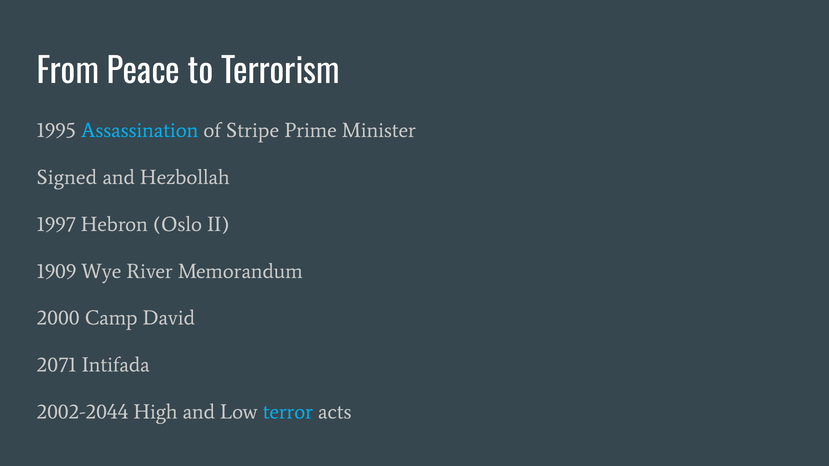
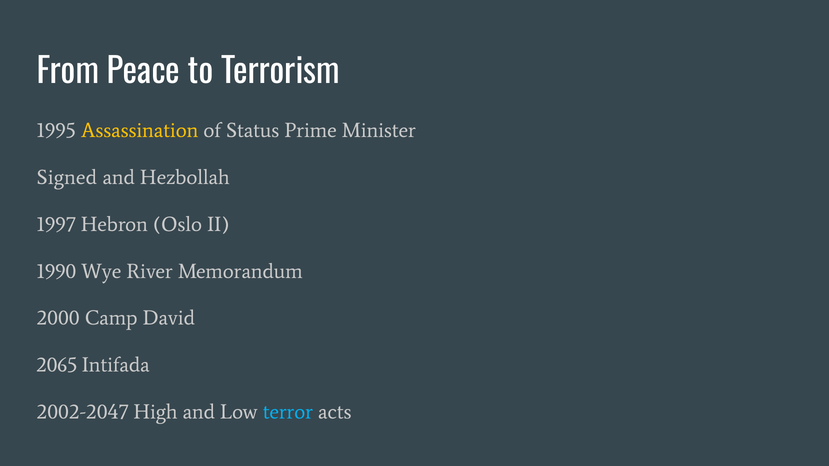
Assassination colour: light blue -> yellow (140, 130)
Stripe: Stripe -> Status (253, 130)
1909: 1909 -> 1990 (56, 271)
2071: 2071 -> 2065 (57, 365)
2002-2044: 2002-2044 -> 2002-2047 (82, 412)
